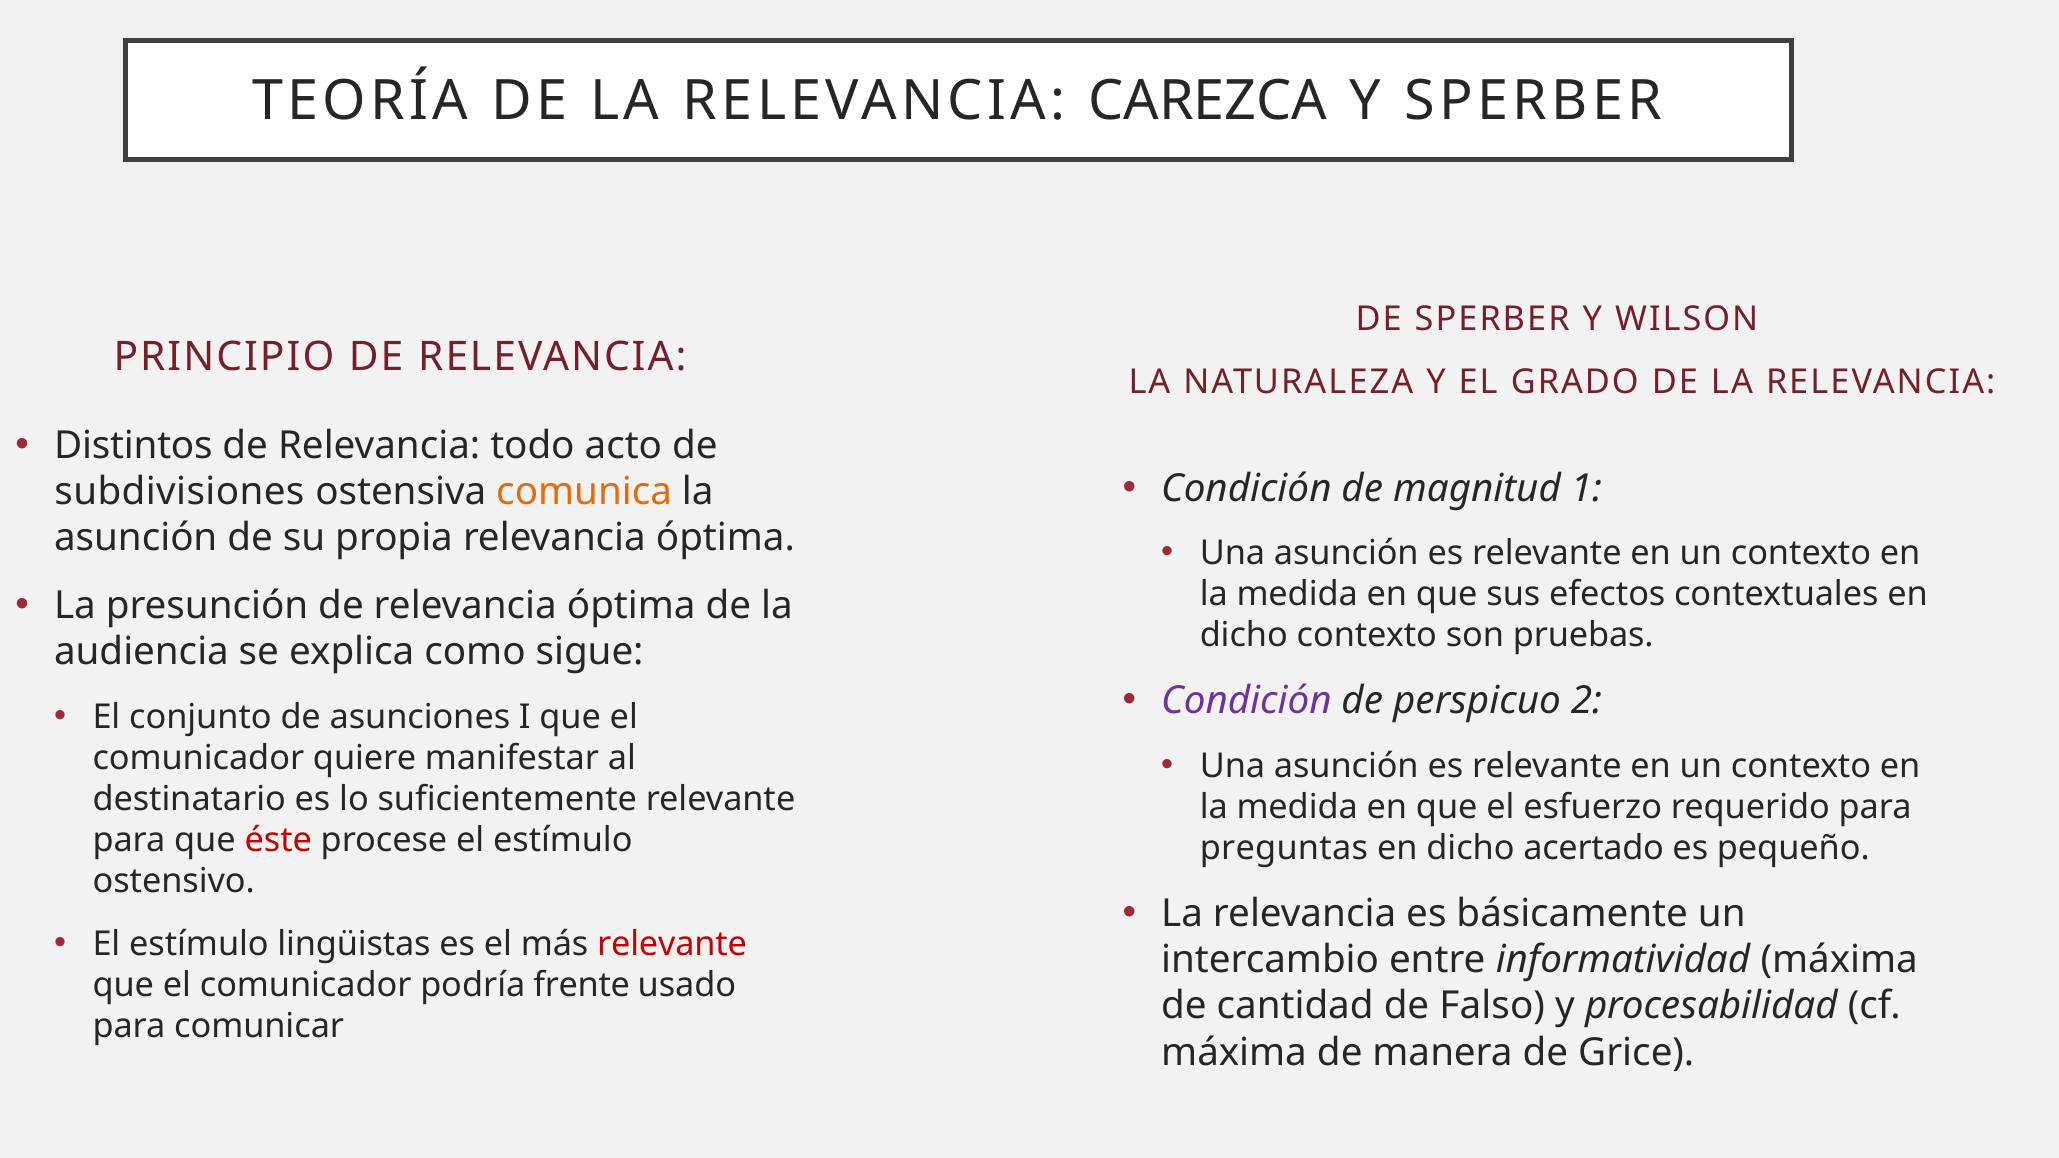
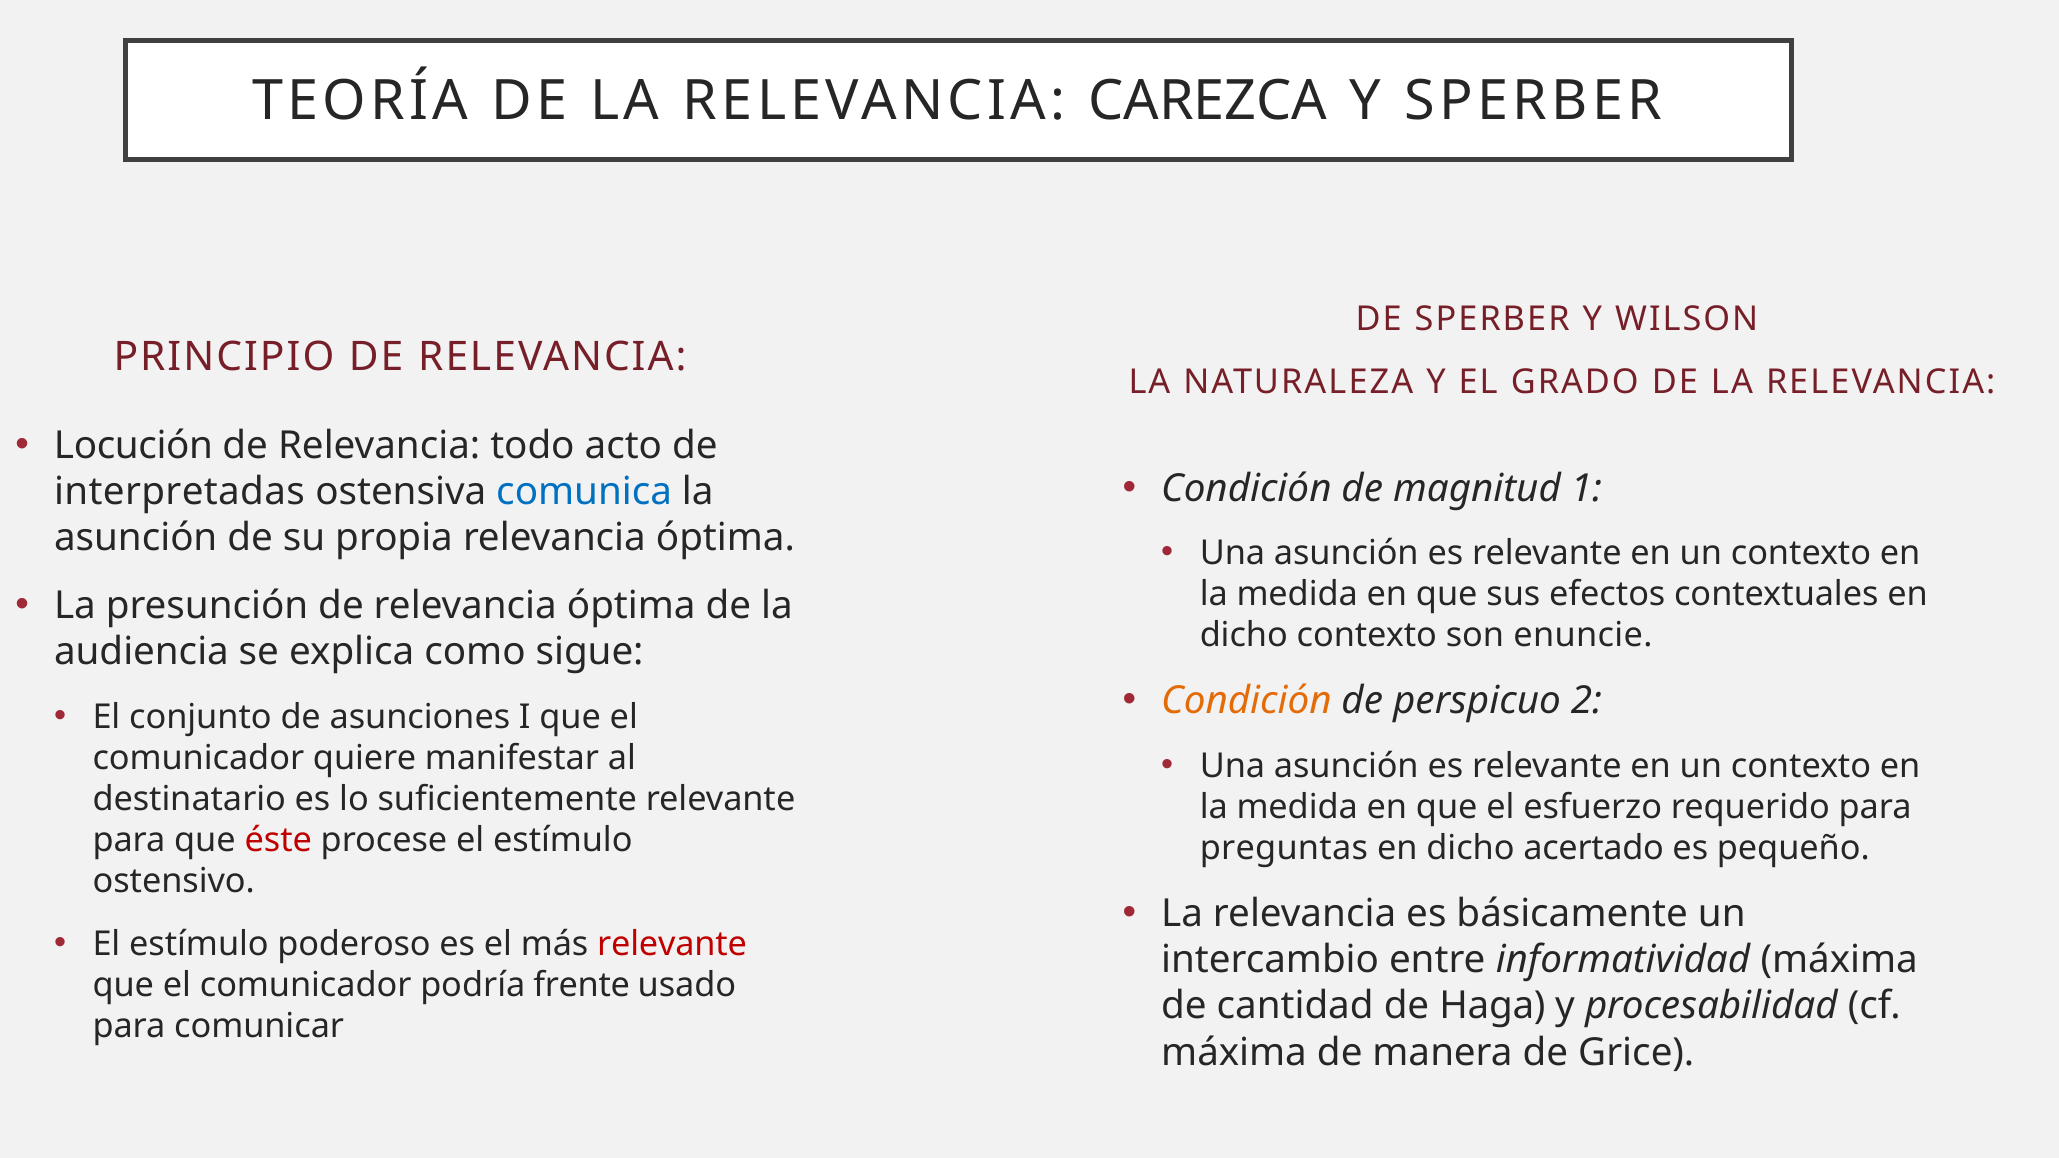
Distintos: Distintos -> Locución (133, 445)
subdivisiones: subdivisiones -> interpretadas (179, 492)
comunica colour: orange -> blue (584, 492)
pruebas: pruebas -> enuncie (1583, 636)
Condición colour: purple -> orange (1246, 701)
lingüistas: lingüistas -> poderoso (354, 944)
Falso: Falso -> Haga (1492, 1006)
